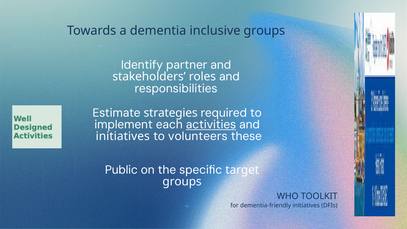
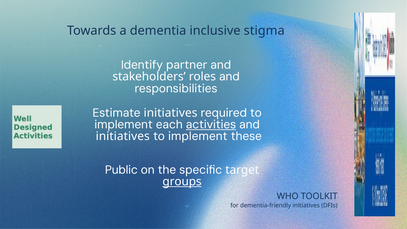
inclusive groups: groups -> stigma (264, 31)
Estimate strategies: strategies -> initiatives (171, 113)
volunteers: volunteers -> implement (198, 136)
groups underline: none -> present (182, 182)
